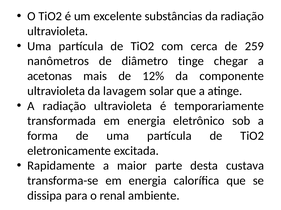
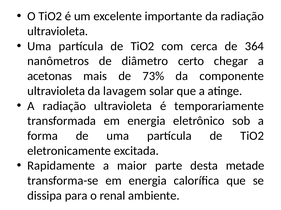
substâncias: substâncias -> importante (174, 16)
259: 259 -> 364 (254, 46)
tinge: tinge -> certo (191, 61)
12%: 12% -> 73% (153, 76)
custava: custava -> metade (245, 166)
